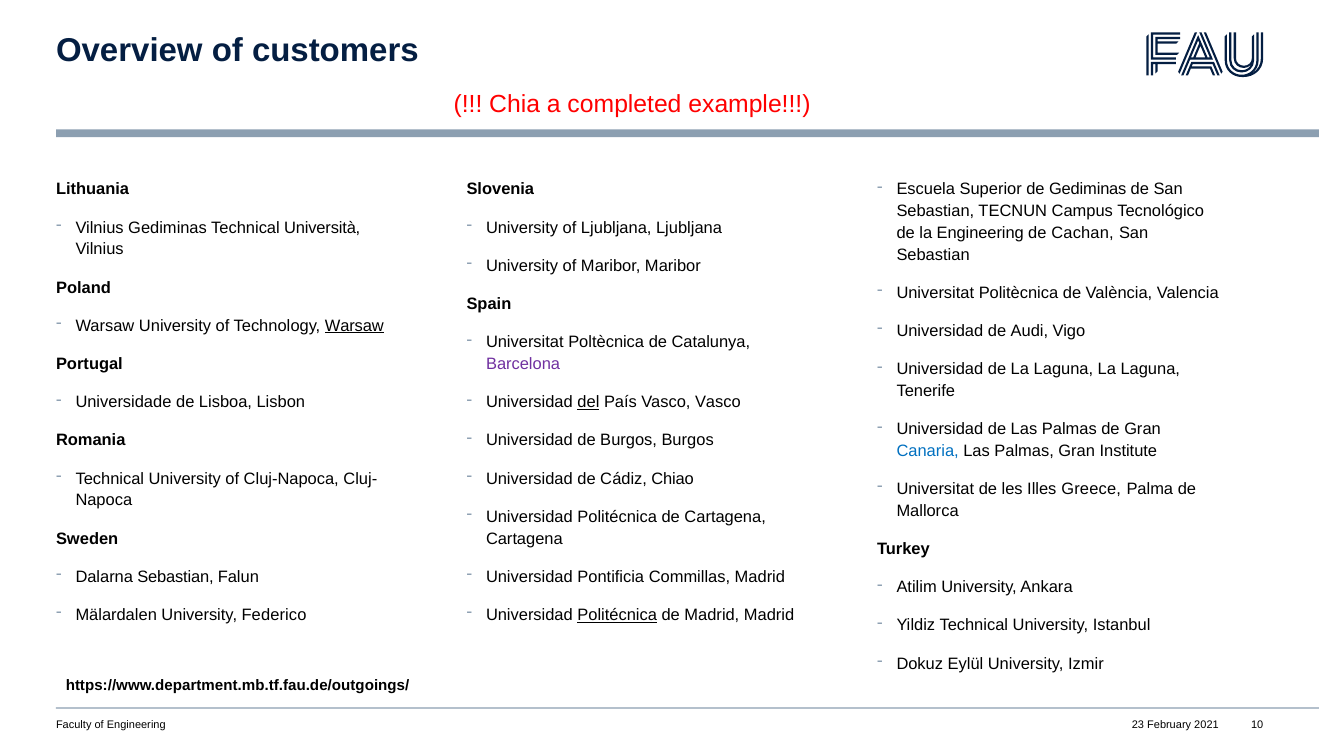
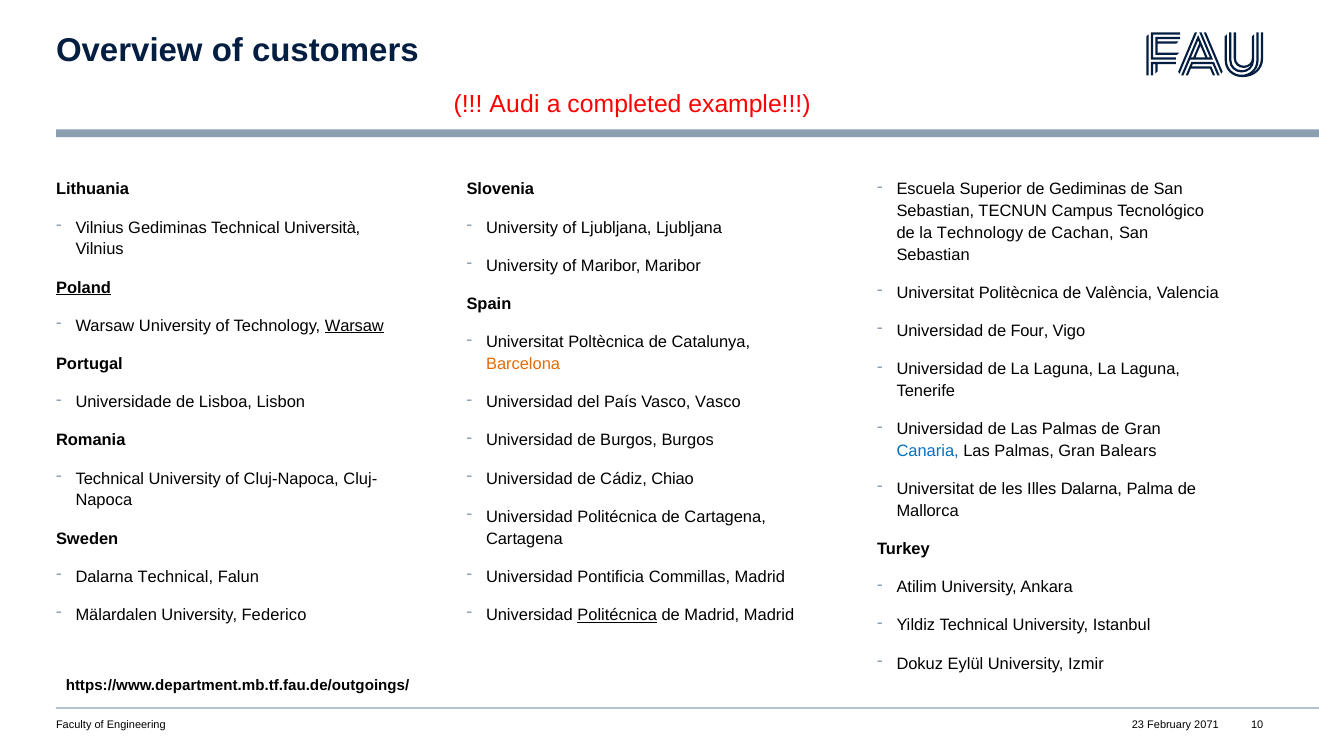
Chia: Chia -> Audi (515, 104)
la Engineering: Engineering -> Technology (980, 233)
Poland underline: none -> present (83, 288)
Audi: Audi -> Four (1029, 331)
Barcelona colour: purple -> orange (523, 364)
del underline: present -> none (588, 402)
Institute: Institute -> Balears (1128, 451)
Illes Greece: Greece -> Dalarna (1091, 489)
Dalarna Sebastian: Sebastian -> Technical (175, 577)
2021: 2021 -> 2071 (1207, 725)
